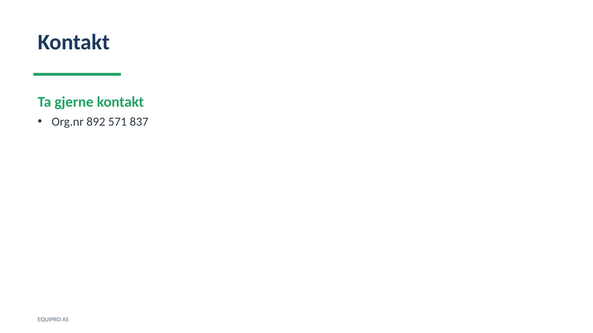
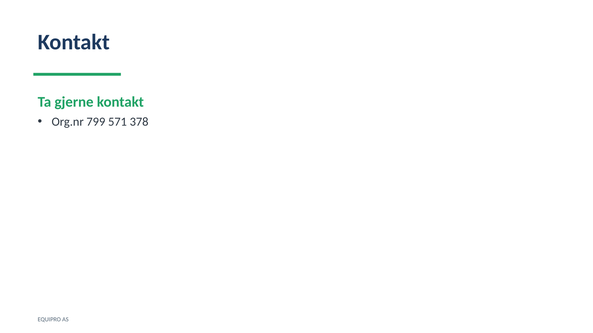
892: 892 -> 799 (96, 122)
837: 837 -> 378 (139, 122)
